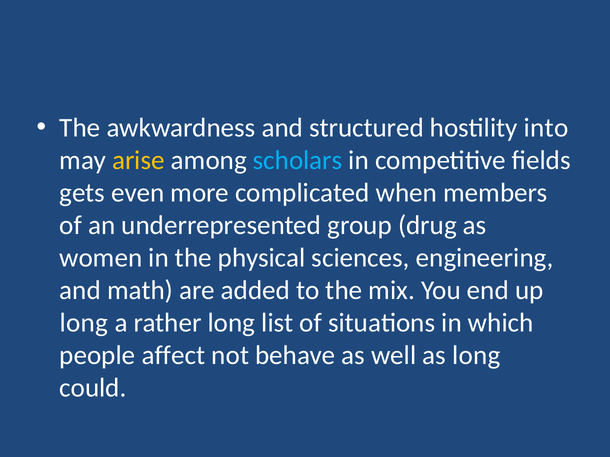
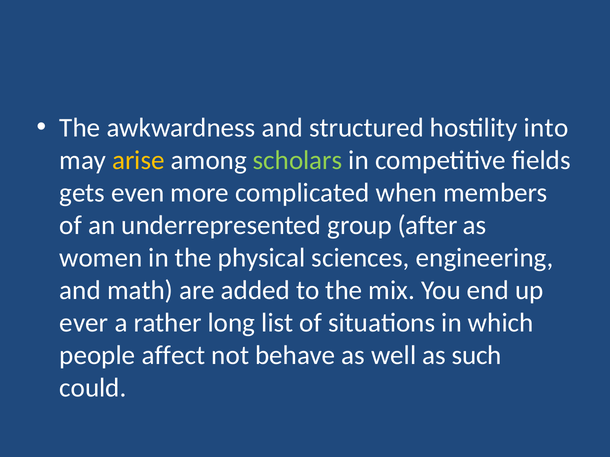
scholars colour: light blue -> light green (298, 161)
drug: drug -> after (428, 226)
long: long -> ever (84, 323)
as long: long -> such (477, 356)
